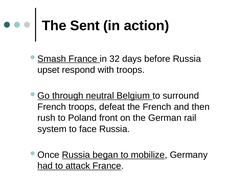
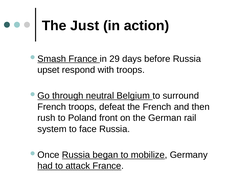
Sent: Sent -> Just (85, 26)
32: 32 -> 29 (115, 59)
